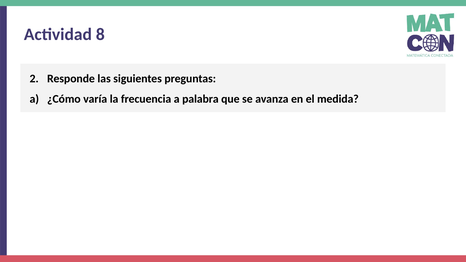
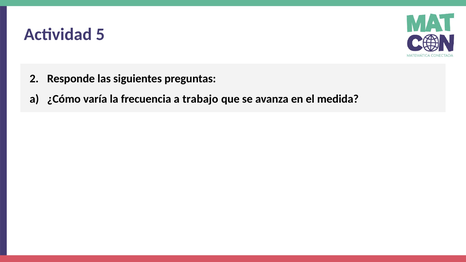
8: 8 -> 5 (100, 34)
palabra: palabra -> trabajo (200, 99)
